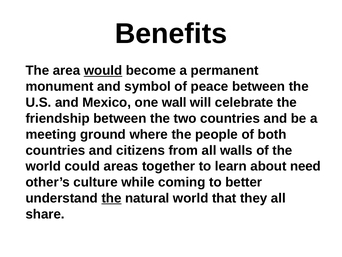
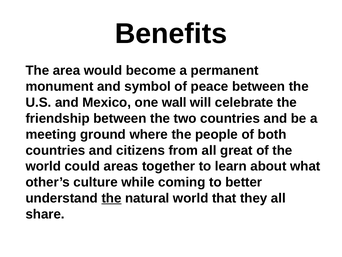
would underline: present -> none (103, 70)
walls: walls -> great (236, 150)
need: need -> what (305, 166)
